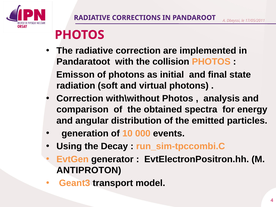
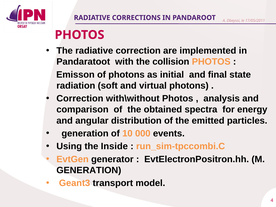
Decay: Decay -> Inside (114, 146)
ANTIPROTON: ANTIPROTON -> GENERATION (89, 170)
